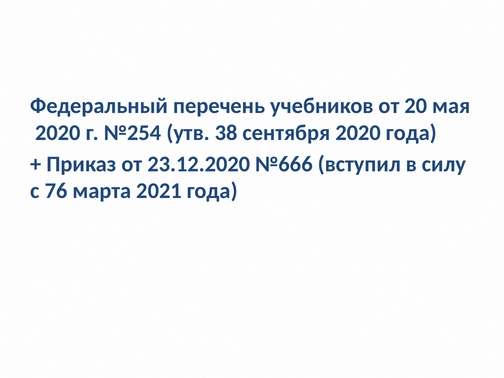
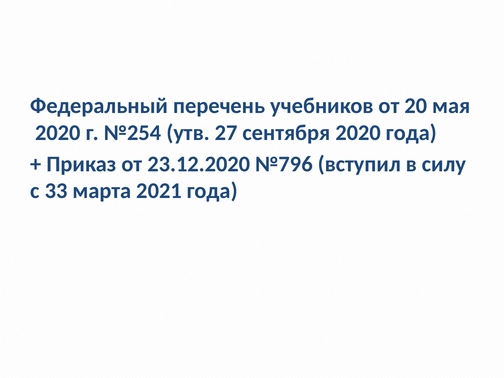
38: 38 -> 27 (226, 133)
№666: №666 -> №796 (284, 164)
76: 76 -> 33 (56, 191)
